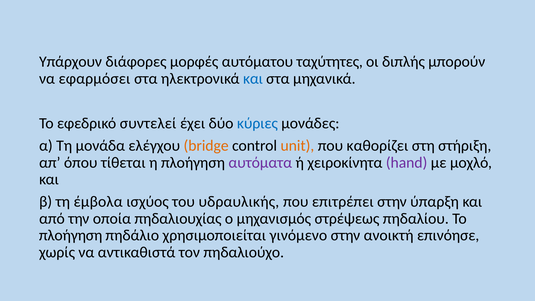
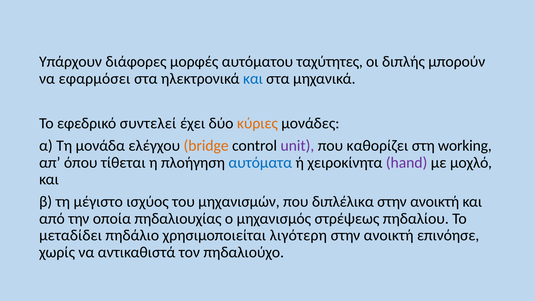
κύριες colour: blue -> orange (257, 123)
unit colour: orange -> purple (297, 146)
στήριξη: στήριξη -> working (465, 146)
αυτόματα colour: purple -> blue (260, 163)
έμβολα: έμβολα -> μέγιστο (98, 202)
υδραυλικής: υδραυλικής -> μηχανισμών (239, 202)
επιτρέπει: επιτρέπει -> διπλέλικα (343, 202)
ύπαρξη: ύπαρξη -> ανοικτή (435, 202)
πλοήγηση: πλοήγηση -> μεταδίδει (71, 235)
γινόμενο: γινόμενο -> λιγότερη (298, 235)
